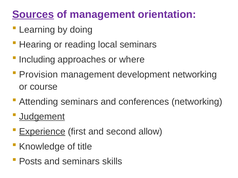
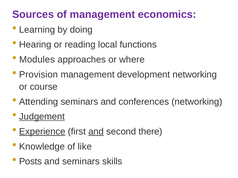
Sources underline: present -> none (33, 15)
orientation: orientation -> economics (167, 15)
local seminars: seminars -> functions (138, 45)
Including: Including -> Modules (37, 60)
and underline: none -> present (96, 132)
allow: allow -> there (151, 132)
title: title -> like (85, 147)
